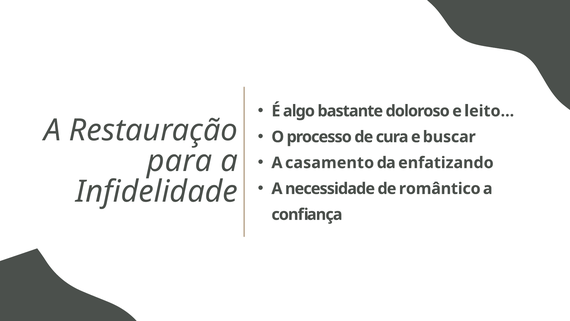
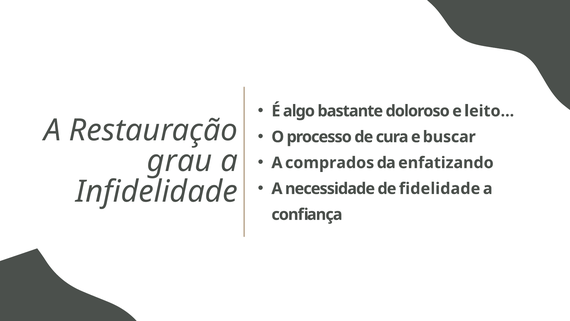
para: para -> grau (180, 161)
casamento: casamento -> comprados (330, 163)
romântico: romântico -> fidelidade (440, 188)
